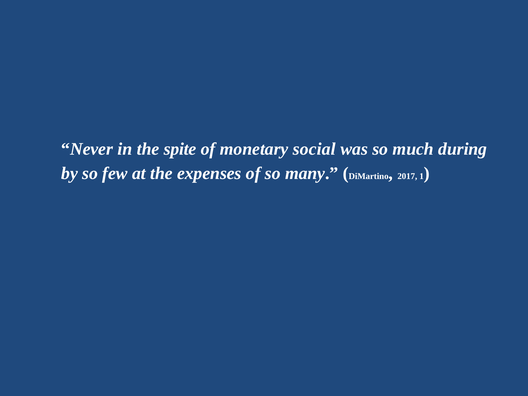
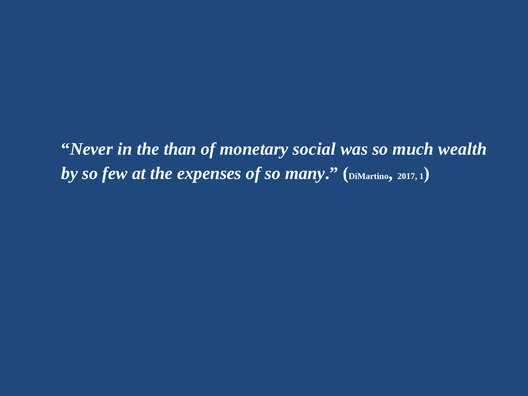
spite: spite -> than (180, 149)
during: during -> wealth (463, 149)
